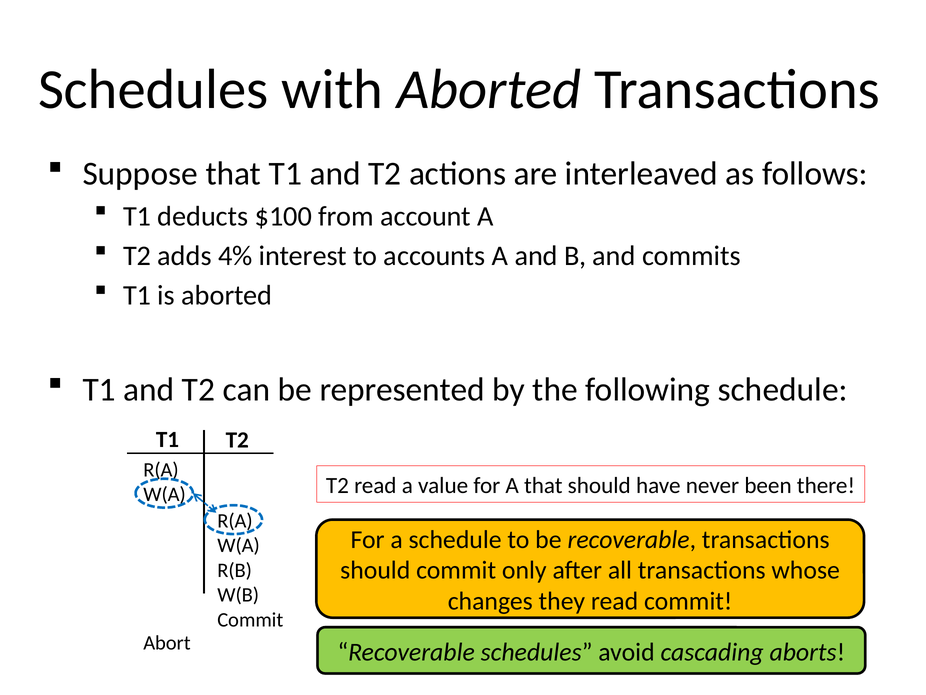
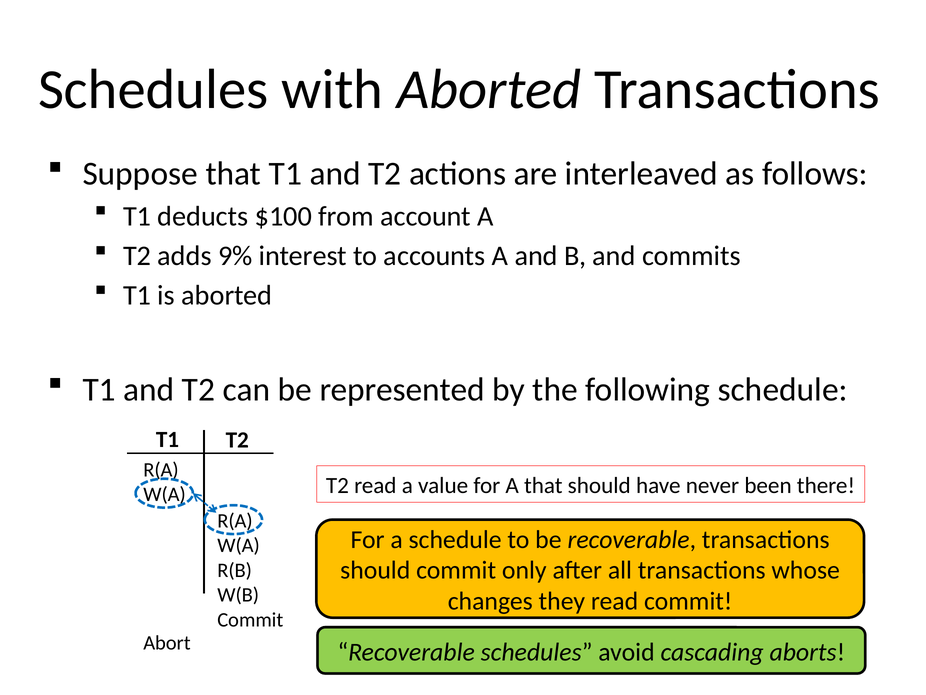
4%: 4% -> 9% (235, 256)
